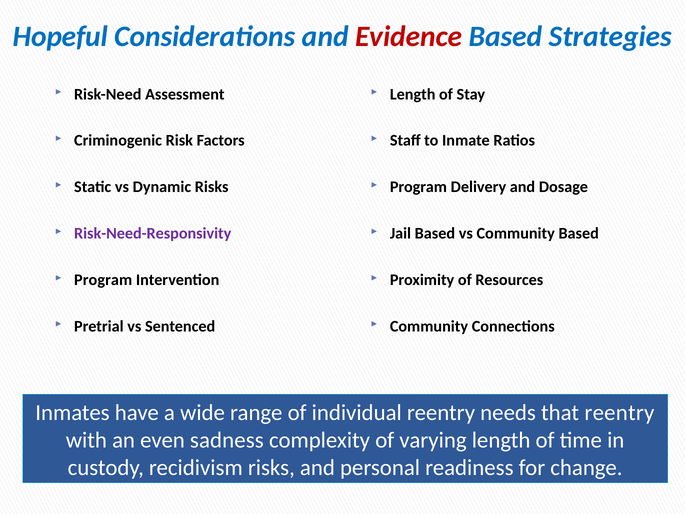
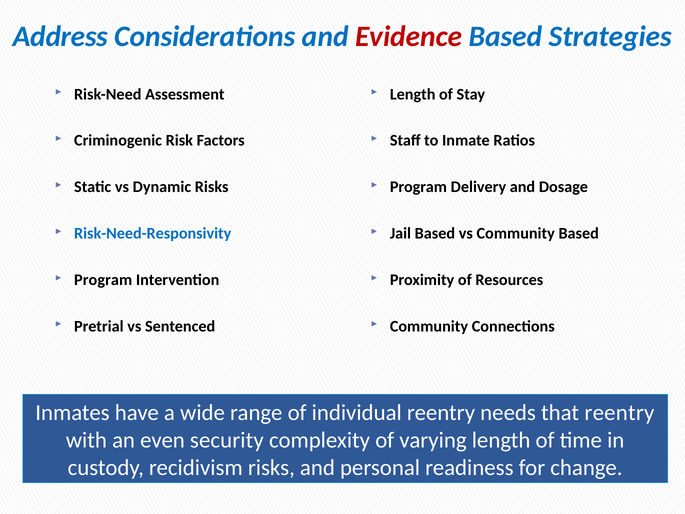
Hopeful: Hopeful -> Address (60, 36)
Risk-Need-Responsivity colour: purple -> blue (153, 233)
sadness: sadness -> security (227, 440)
